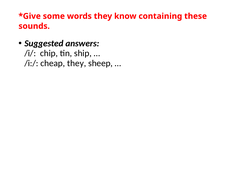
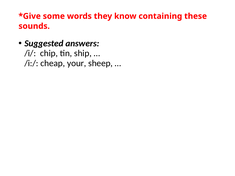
cheap they: they -> your (77, 63)
